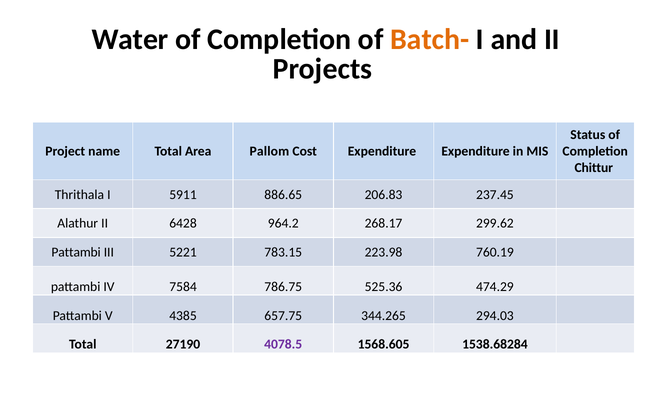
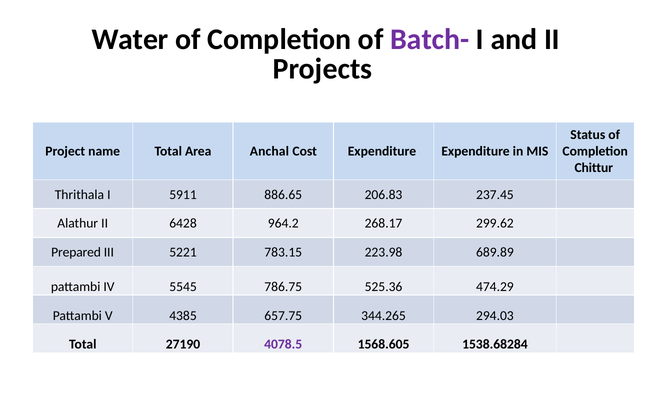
Batch- colour: orange -> purple (430, 40)
Pallom: Pallom -> Anchal (269, 152)
Pattambi: Pattambi -> Prepared (76, 253)
760.19: 760.19 -> 689.89 (495, 253)
7584: 7584 -> 5545 (183, 287)
